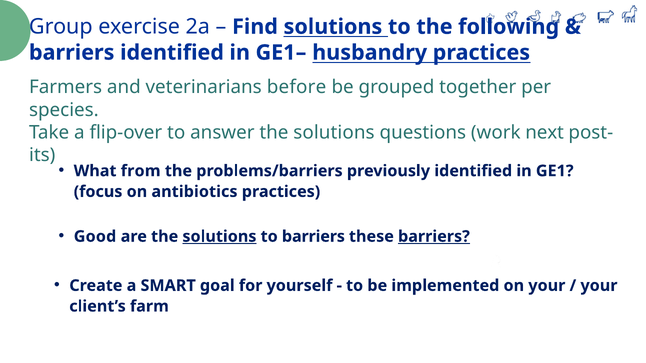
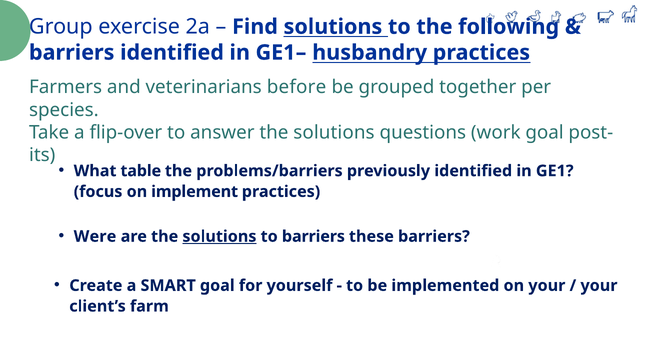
work next: next -> goal (545, 133)
from: from -> table (141, 171)
antibiotics: antibiotics -> implement (195, 192)
Good: Good -> Were (95, 237)
barriers underline: present -> none (434, 237)
